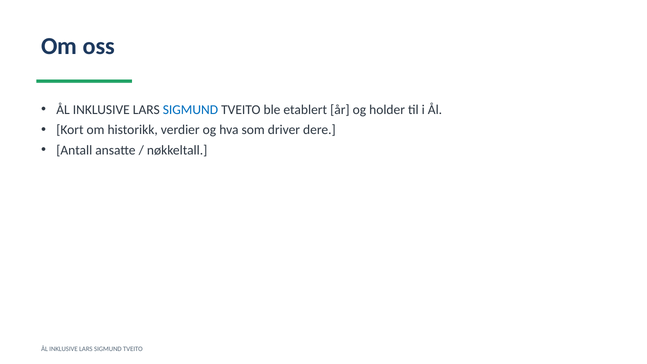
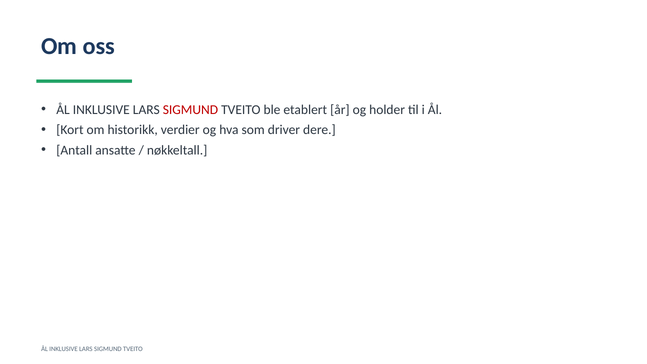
SIGMUND colour: blue -> red (190, 110)
